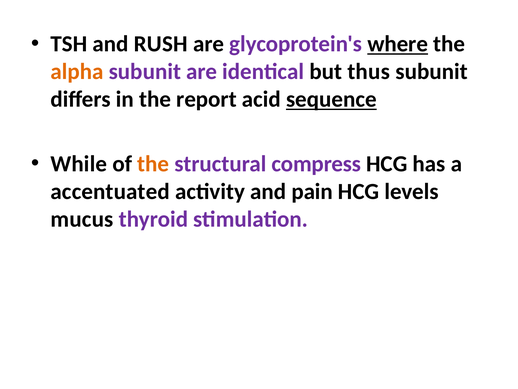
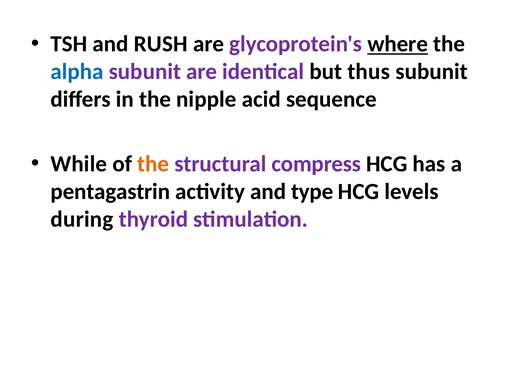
alpha colour: orange -> blue (77, 72)
report: report -> nipple (206, 99)
sequence underline: present -> none (331, 99)
accentuated: accentuated -> pentagastrin (110, 191)
pain: pain -> type (312, 191)
mucus: mucus -> during (82, 219)
